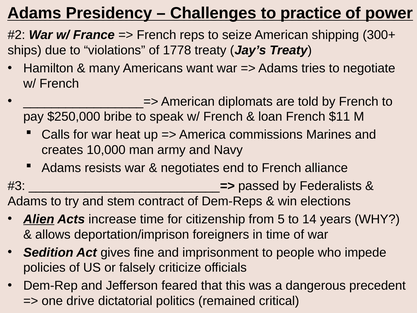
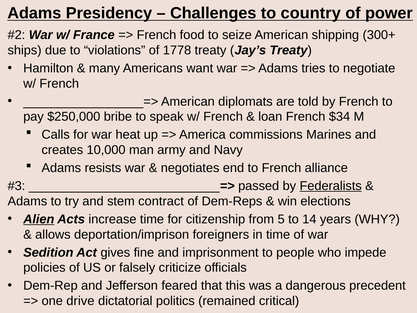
practice: practice -> country (311, 13)
reps: reps -> food (192, 35)
$11: $11 -> $34 (339, 117)
Federalists underline: none -> present (331, 186)
